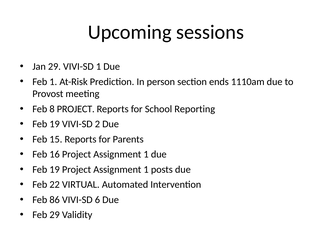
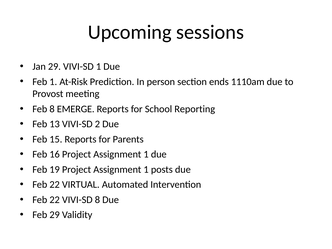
8 PROJECT: PROJECT -> EMERGE (76, 109)
19: 19 -> 13 (55, 124)
86: 86 -> 22 (55, 200)
VIVI-SD 6: 6 -> 8 (97, 200)
